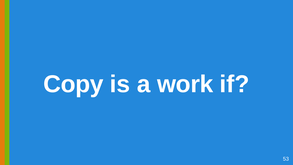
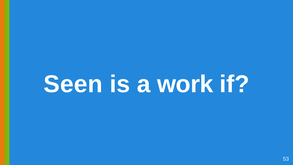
Copy: Copy -> Seen (73, 84)
